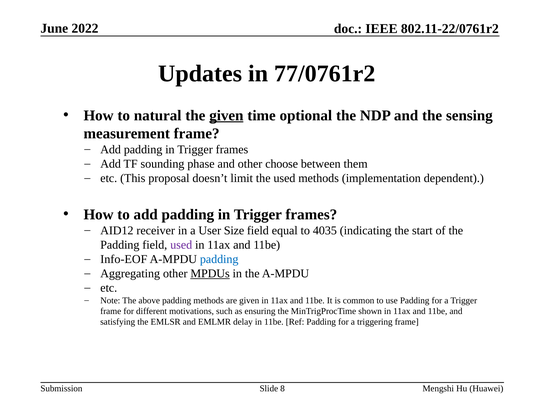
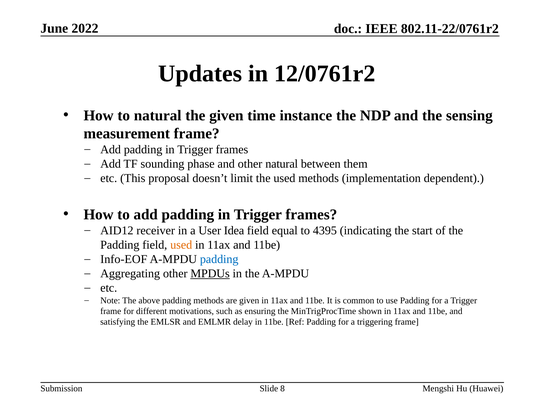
77/0761r2: 77/0761r2 -> 12/0761r2 (325, 74)
given underline: present -> none (226, 115)
optional: optional -> instance (306, 115)
other choose: choose -> natural (282, 164)
Size: Size -> Idea (234, 230)
4035: 4035 -> 4395 (325, 230)
used colour: purple -> orange (181, 245)
